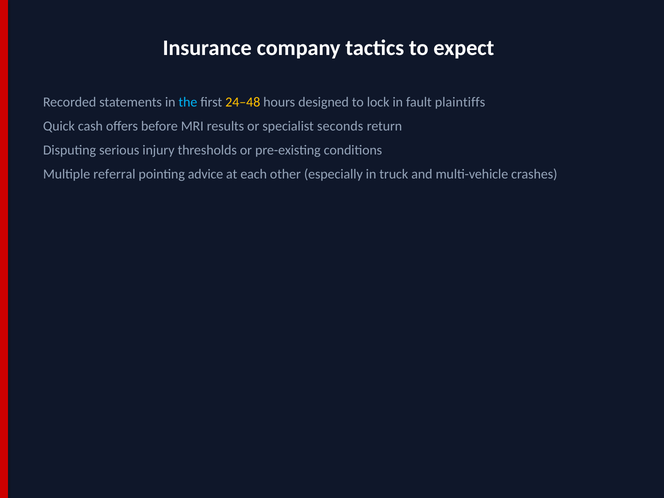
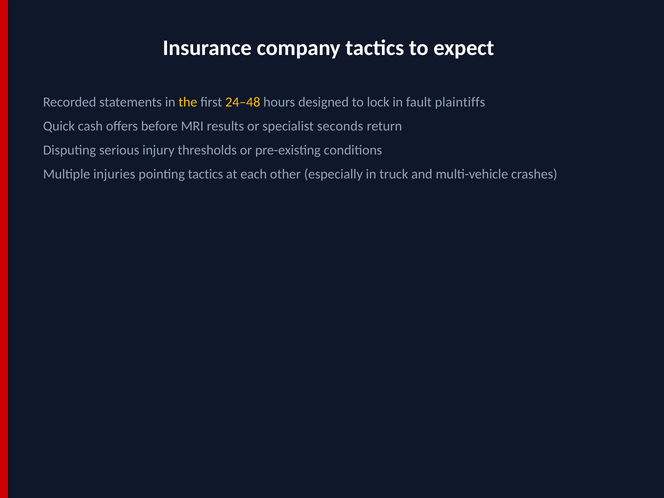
the colour: light blue -> yellow (188, 102)
referral: referral -> injuries (114, 174)
pointing advice: advice -> tactics (206, 174)
